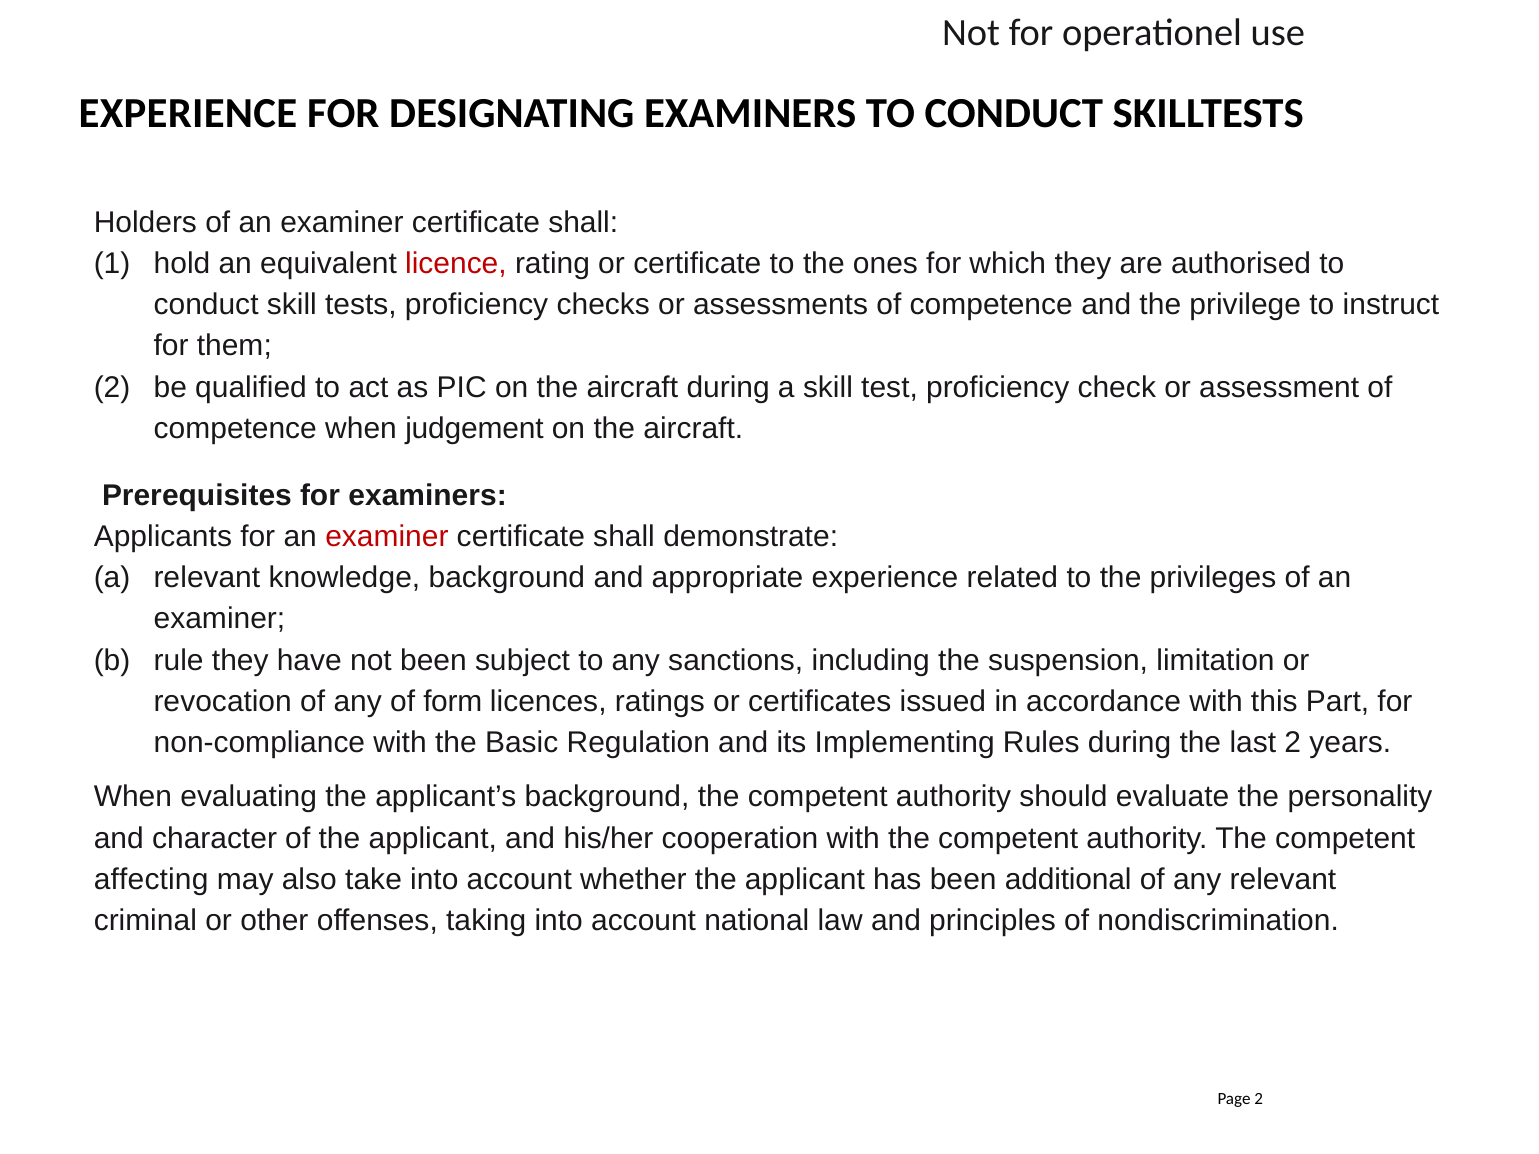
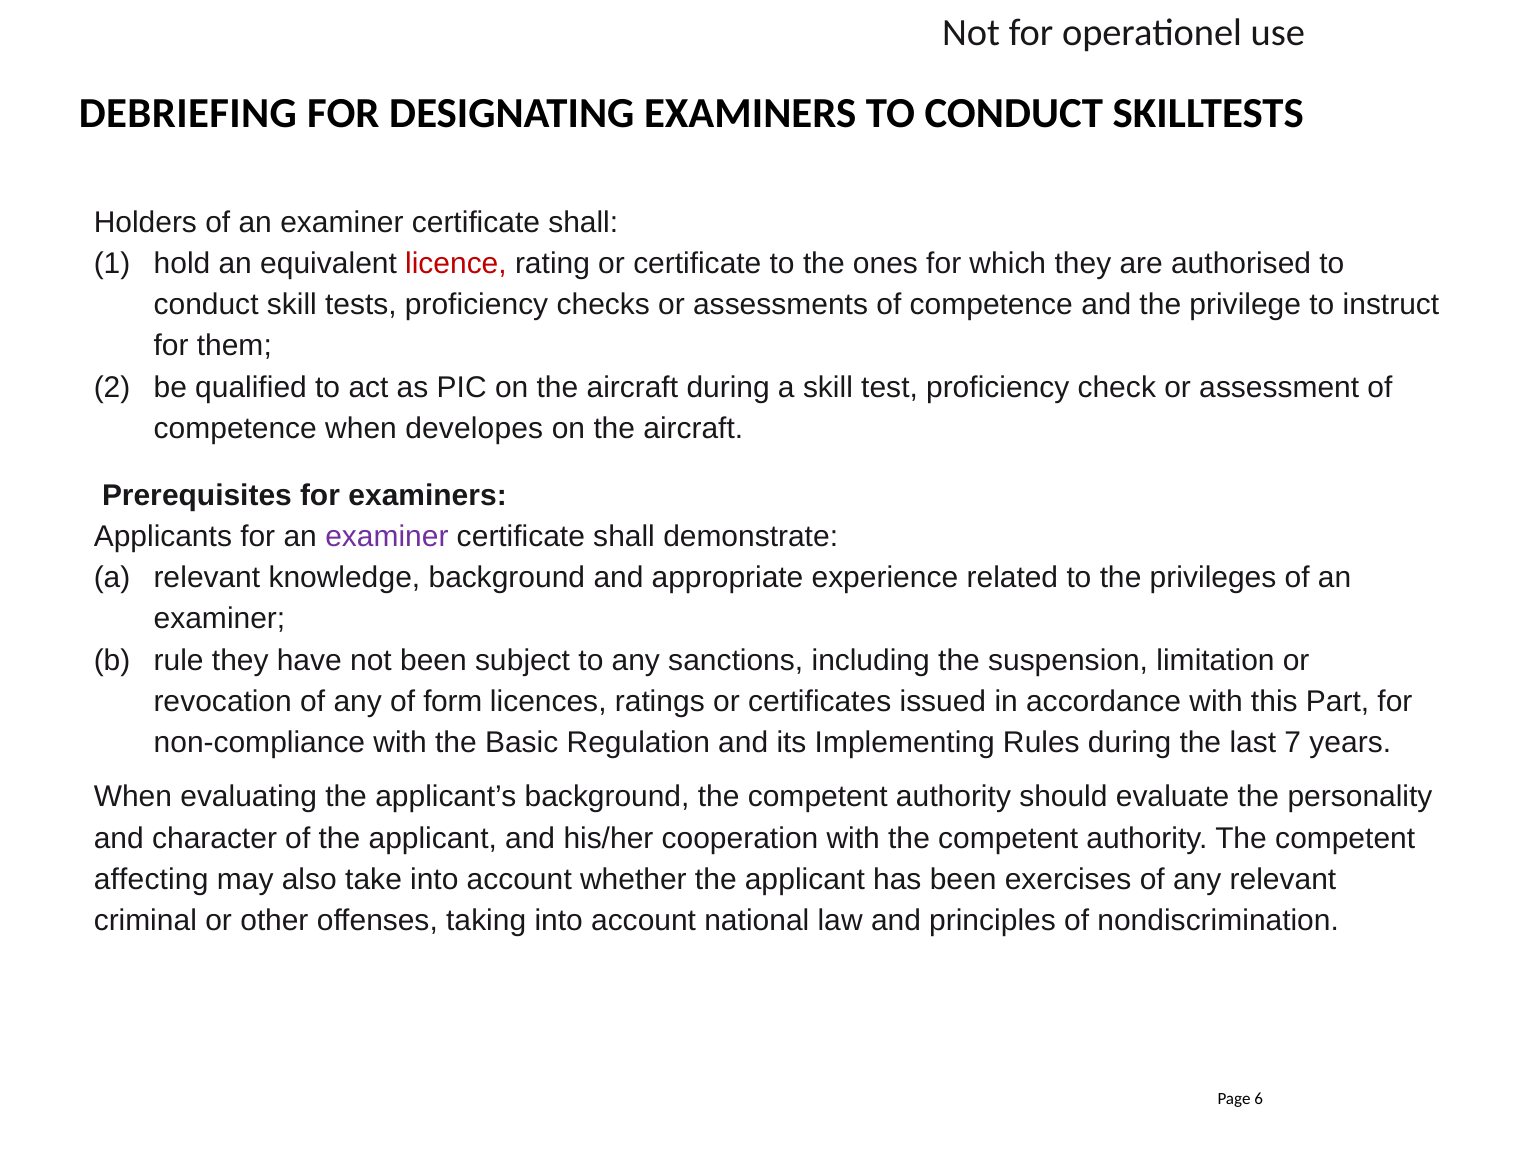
EXPERIENCE: EXPERIENCE -> DEBRIEFING (188, 113)
judgement: judgement -> developes (474, 429)
examiner colour: red -> purple (387, 537)
last 2: 2 -> 7 (1293, 743)
additional: additional -> exercises (1068, 880)
Page 2: 2 -> 6 (1259, 1099)
